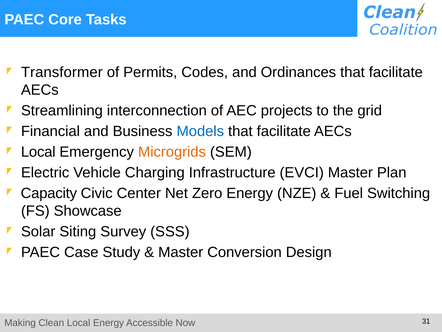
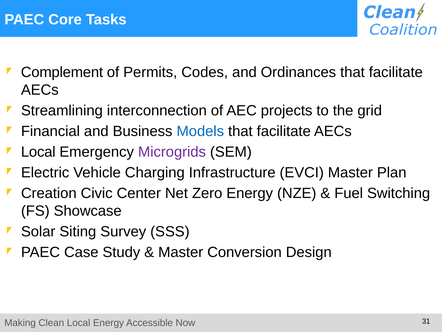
Transformer: Transformer -> Complement (62, 72)
Microgrids colour: orange -> purple (172, 152)
Capacity: Capacity -> Creation (49, 193)
